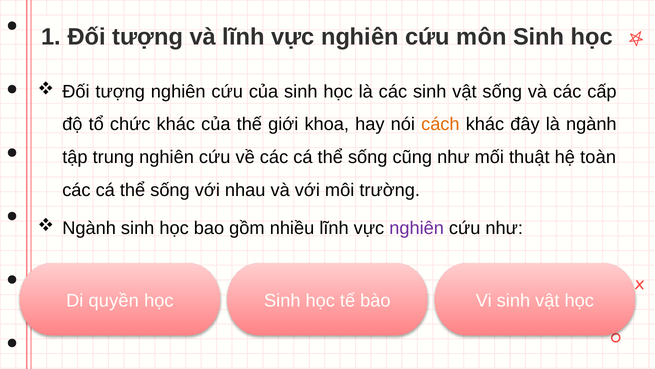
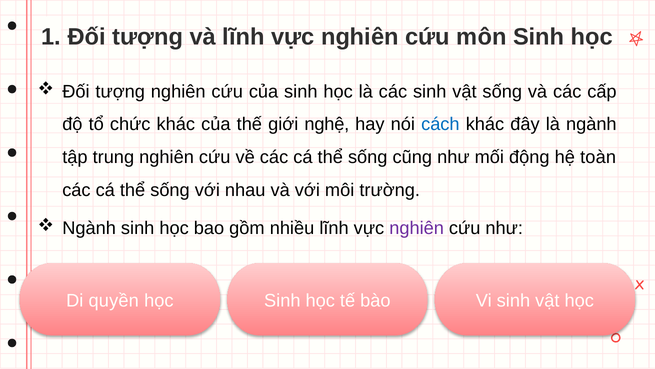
khoa: khoa -> nghệ (327, 124)
cách colour: orange -> blue (440, 124)
thuật: thuật -> động (529, 157)
